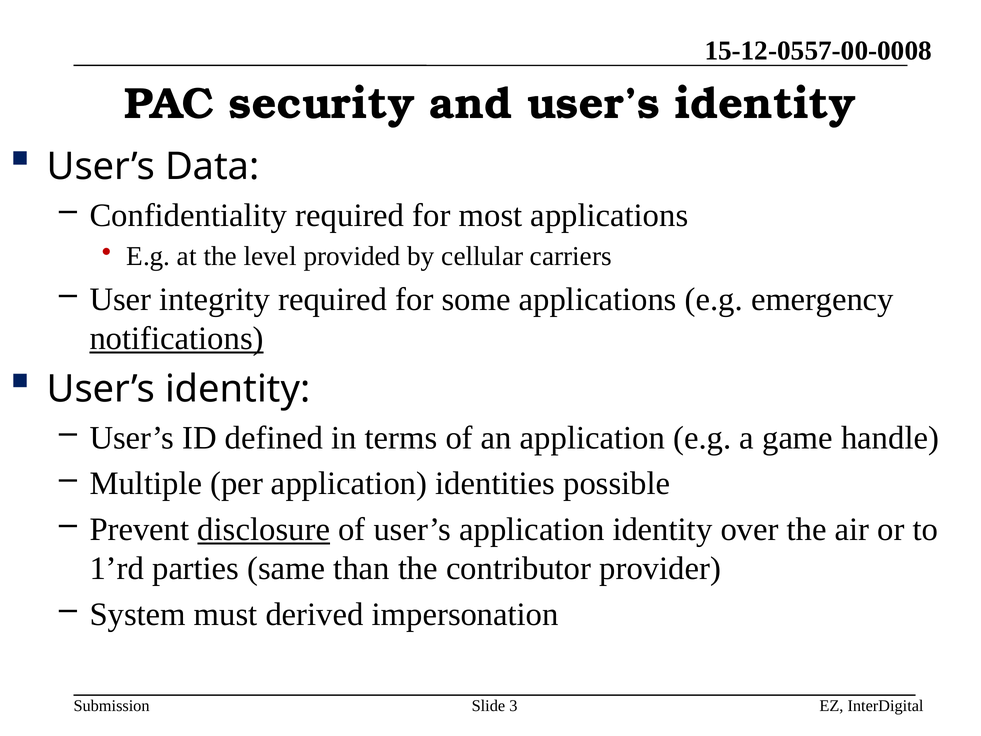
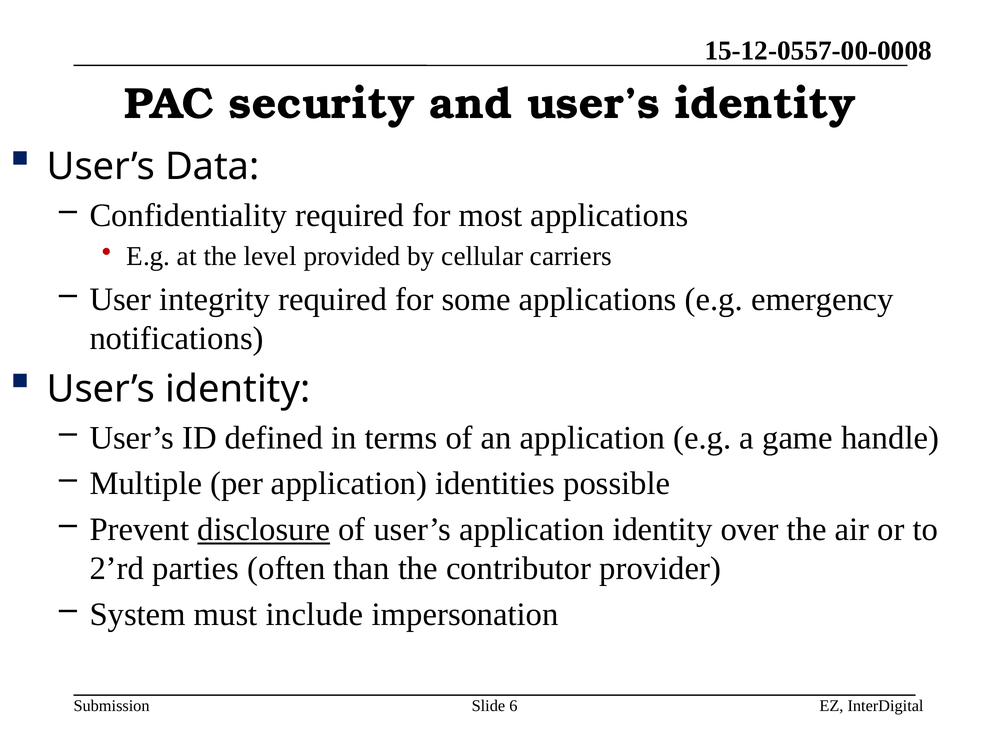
notifications underline: present -> none (177, 338)
1’rd: 1’rd -> 2’rd (117, 568)
same: same -> often (286, 568)
derived: derived -> include (314, 614)
3: 3 -> 6 (513, 706)
